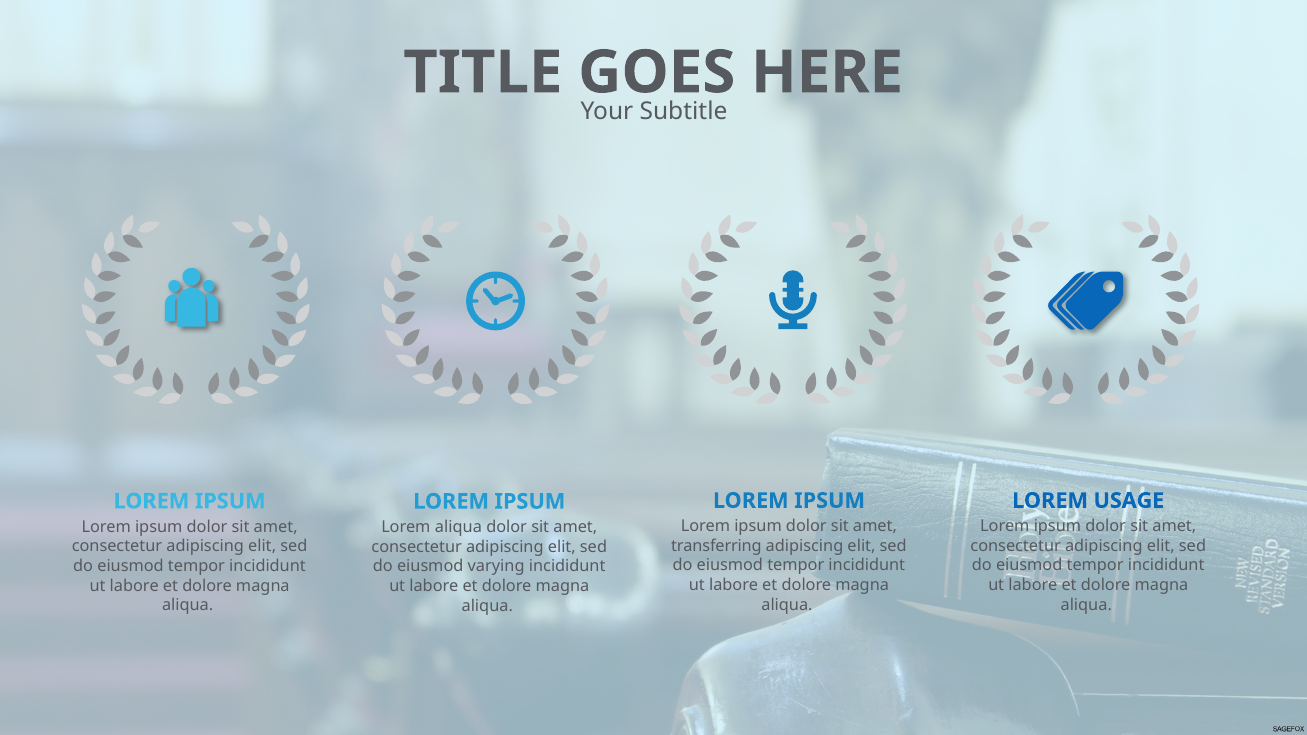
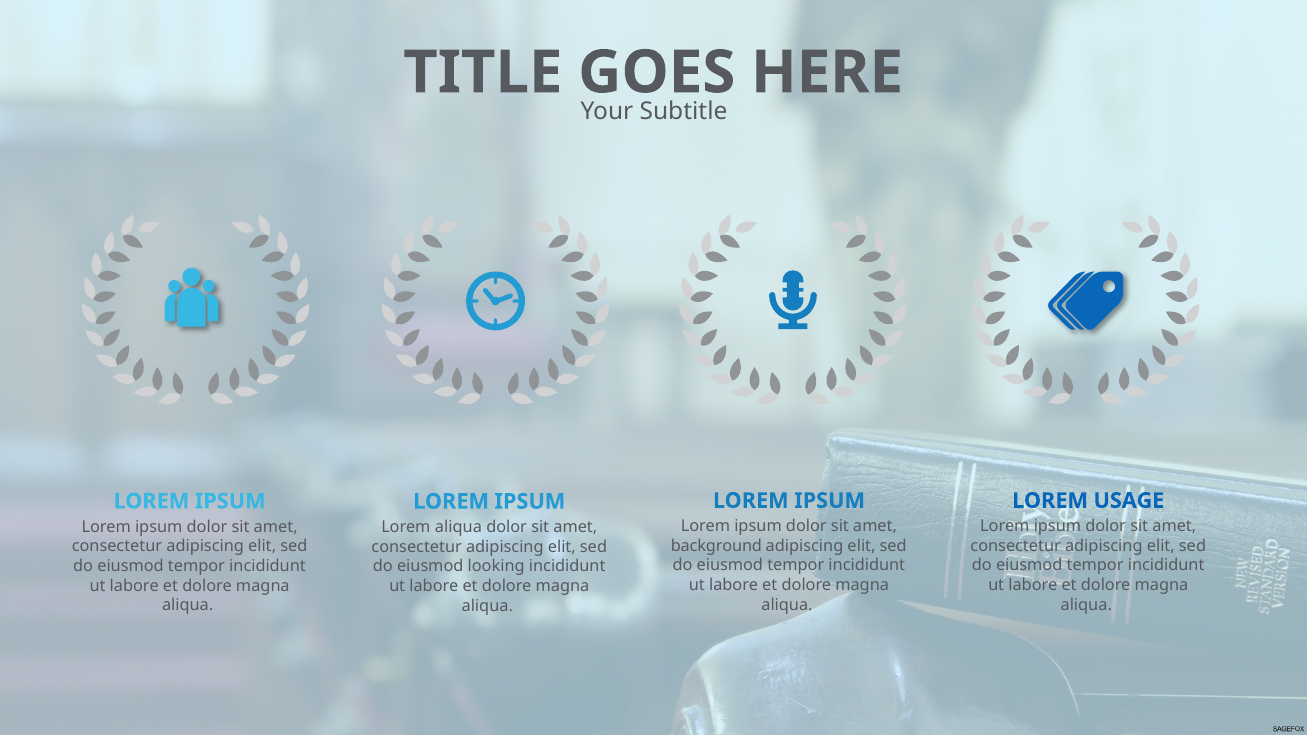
transferring: transferring -> background (716, 546)
varying: varying -> looking (496, 567)
